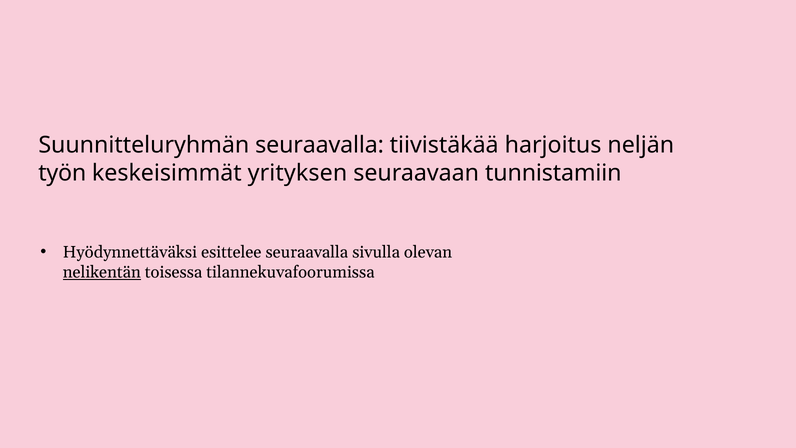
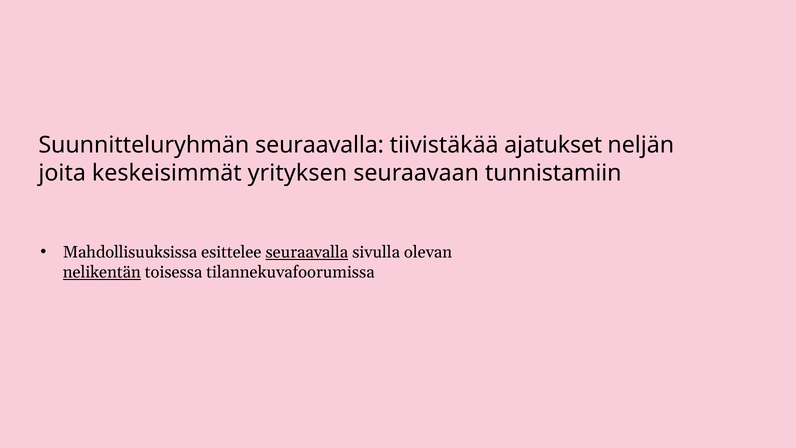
harjoitus: harjoitus -> ajatukset (553, 145)
työn: työn -> joita (62, 173)
Hyödynnettäväksi: Hyödynnettäväksi -> Mahdollisuuksissa (130, 252)
seuraavalla underline: none -> present (307, 252)
